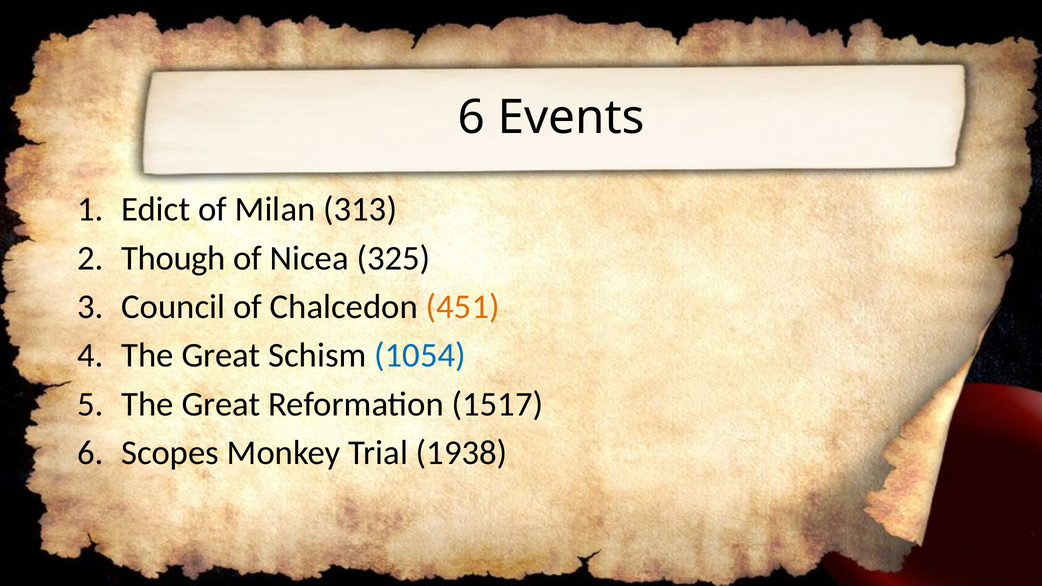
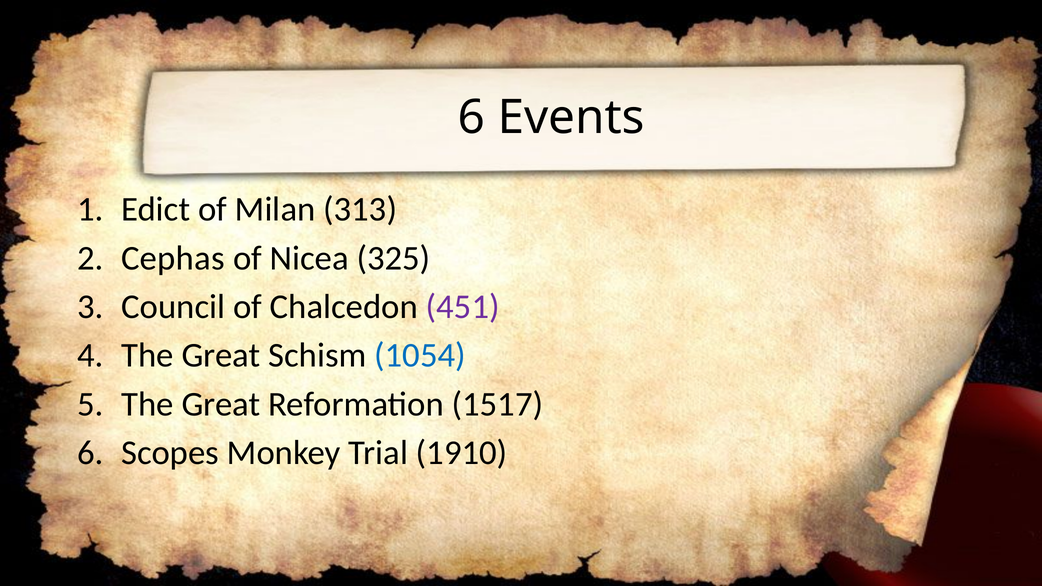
Though: Though -> Cephas (173, 258)
451 colour: orange -> purple (463, 307)
1938: 1938 -> 1910 (462, 453)
